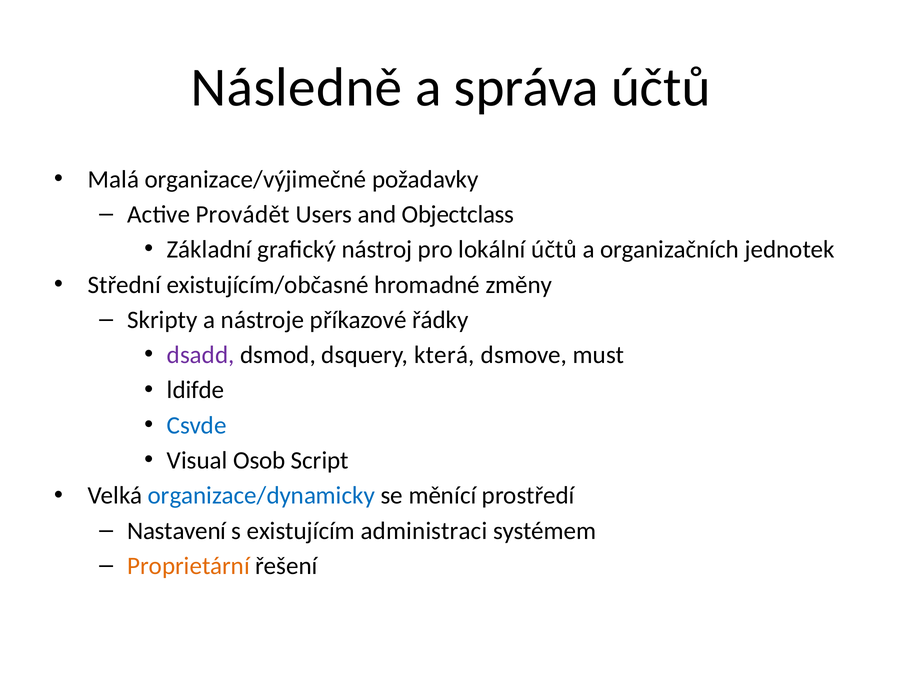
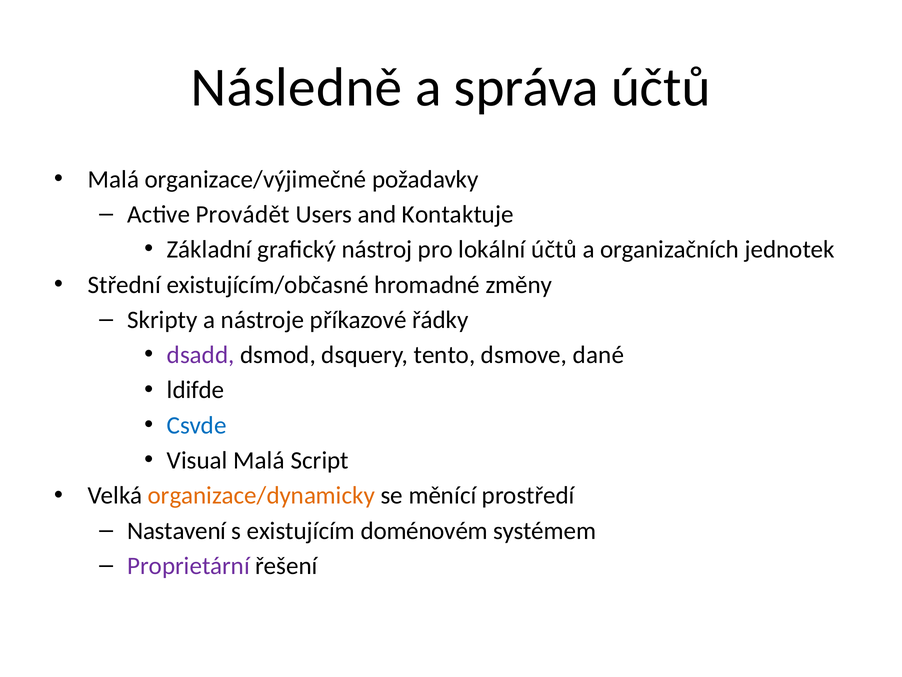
Objectclass: Objectclass -> Kontaktuje (458, 214)
která: která -> tento (444, 355)
must: must -> dané (598, 355)
Visual Osob: Osob -> Malá (259, 460)
organizace/dynamicky colour: blue -> orange (261, 495)
administraci: administraci -> doménovém (424, 530)
Proprietární colour: orange -> purple (189, 566)
